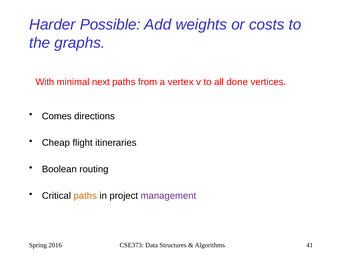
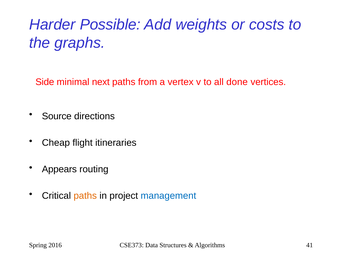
With: With -> Side (45, 82)
Comes: Comes -> Source (57, 116)
Boolean: Boolean -> Appears (59, 170)
management colour: purple -> blue (168, 196)
